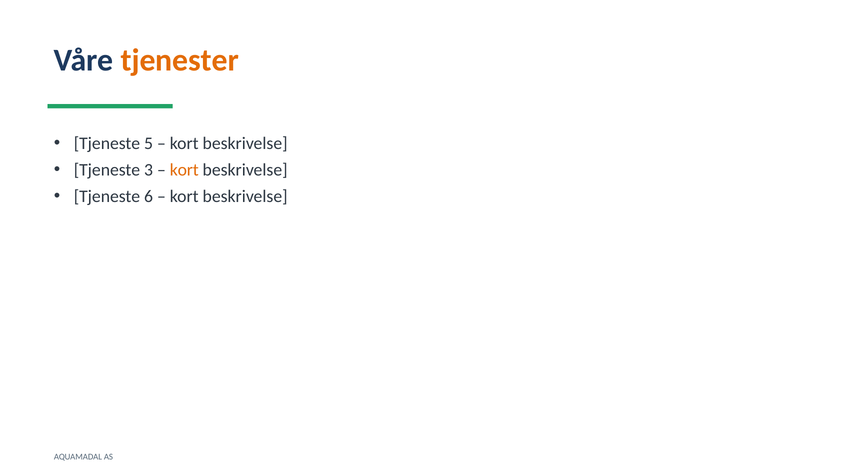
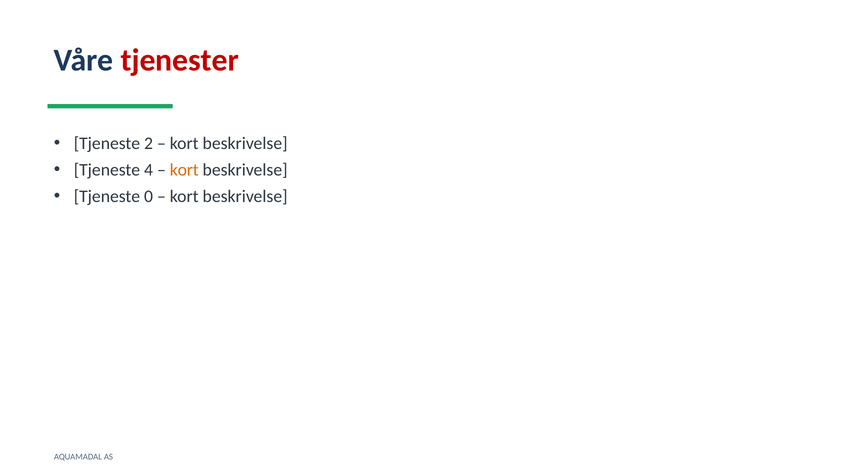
tjenester colour: orange -> red (180, 60)
5: 5 -> 2 (148, 143)
3: 3 -> 4 (148, 170)
6: 6 -> 0 (148, 196)
